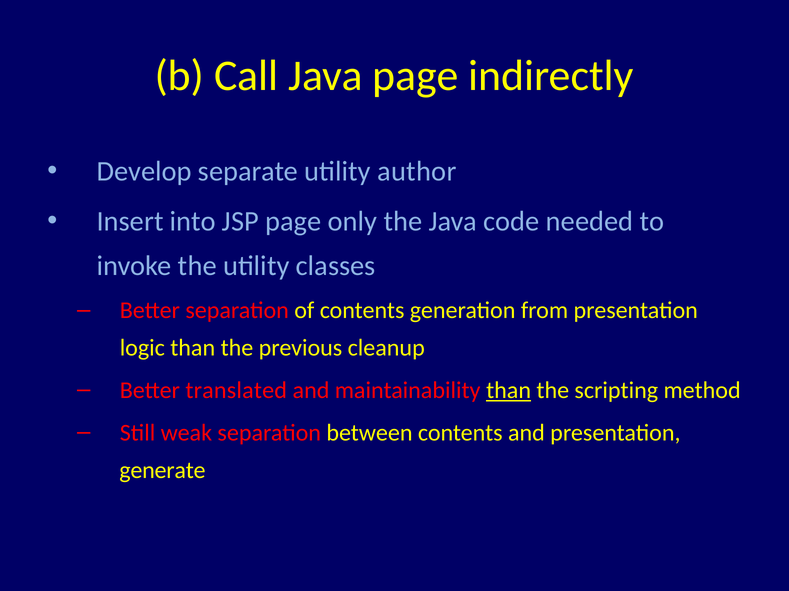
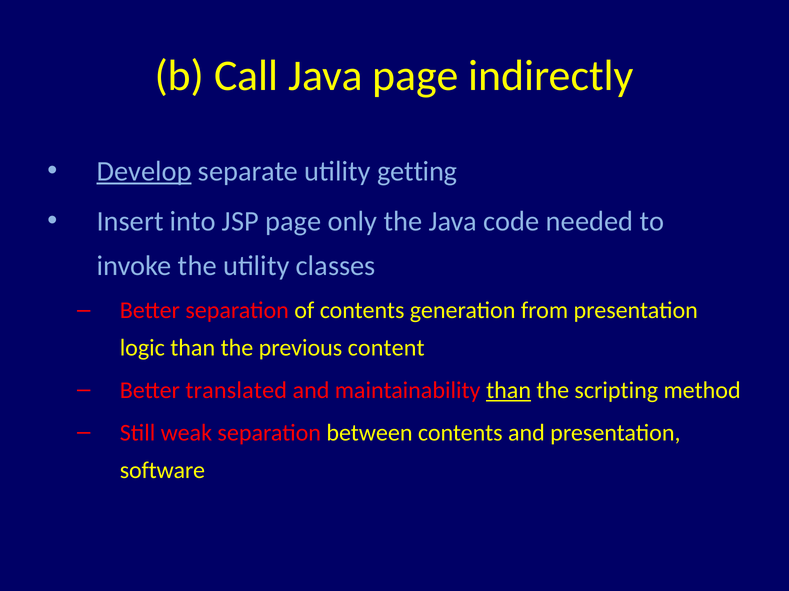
Develop underline: none -> present (144, 171)
author: author -> getting (417, 171)
cleanup: cleanup -> content (386, 348)
generate: generate -> software (162, 471)
